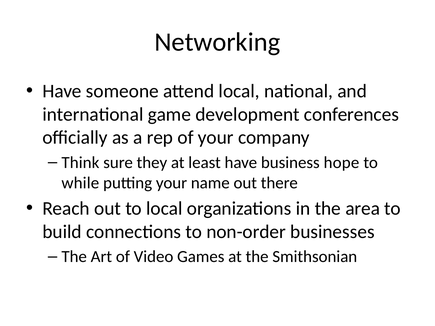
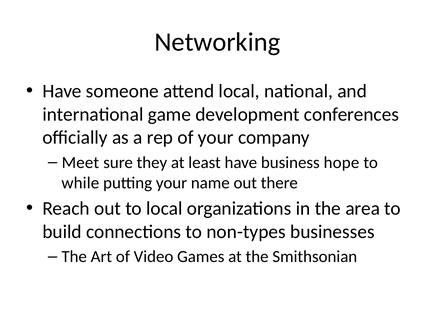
Think: Think -> Meet (80, 163)
non-order: non-order -> non-types (246, 232)
